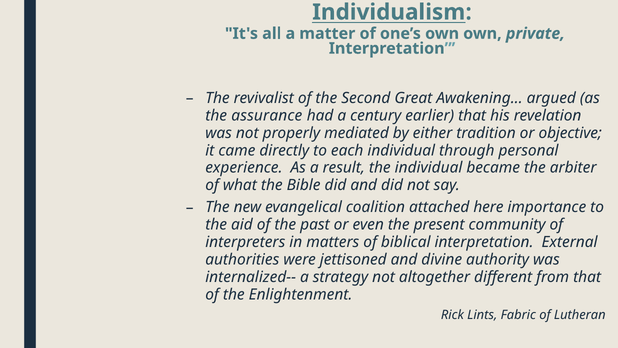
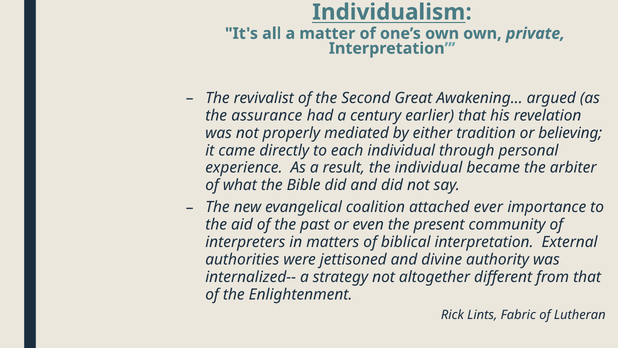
objective: objective -> believing (570, 133)
here: here -> ever (488, 207)
